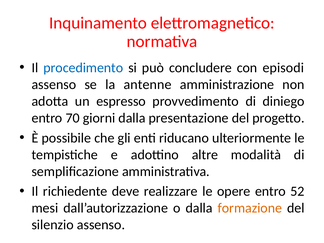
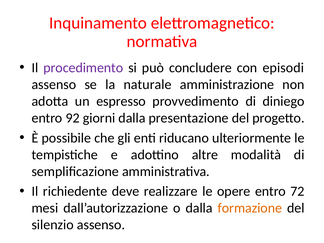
procedimento colour: blue -> purple (83, 68)
antenne: antenne -> naturale (148, 84)
70: 70 -> 92 (73, 118)
52: 52 -> 72 (297, 191)
